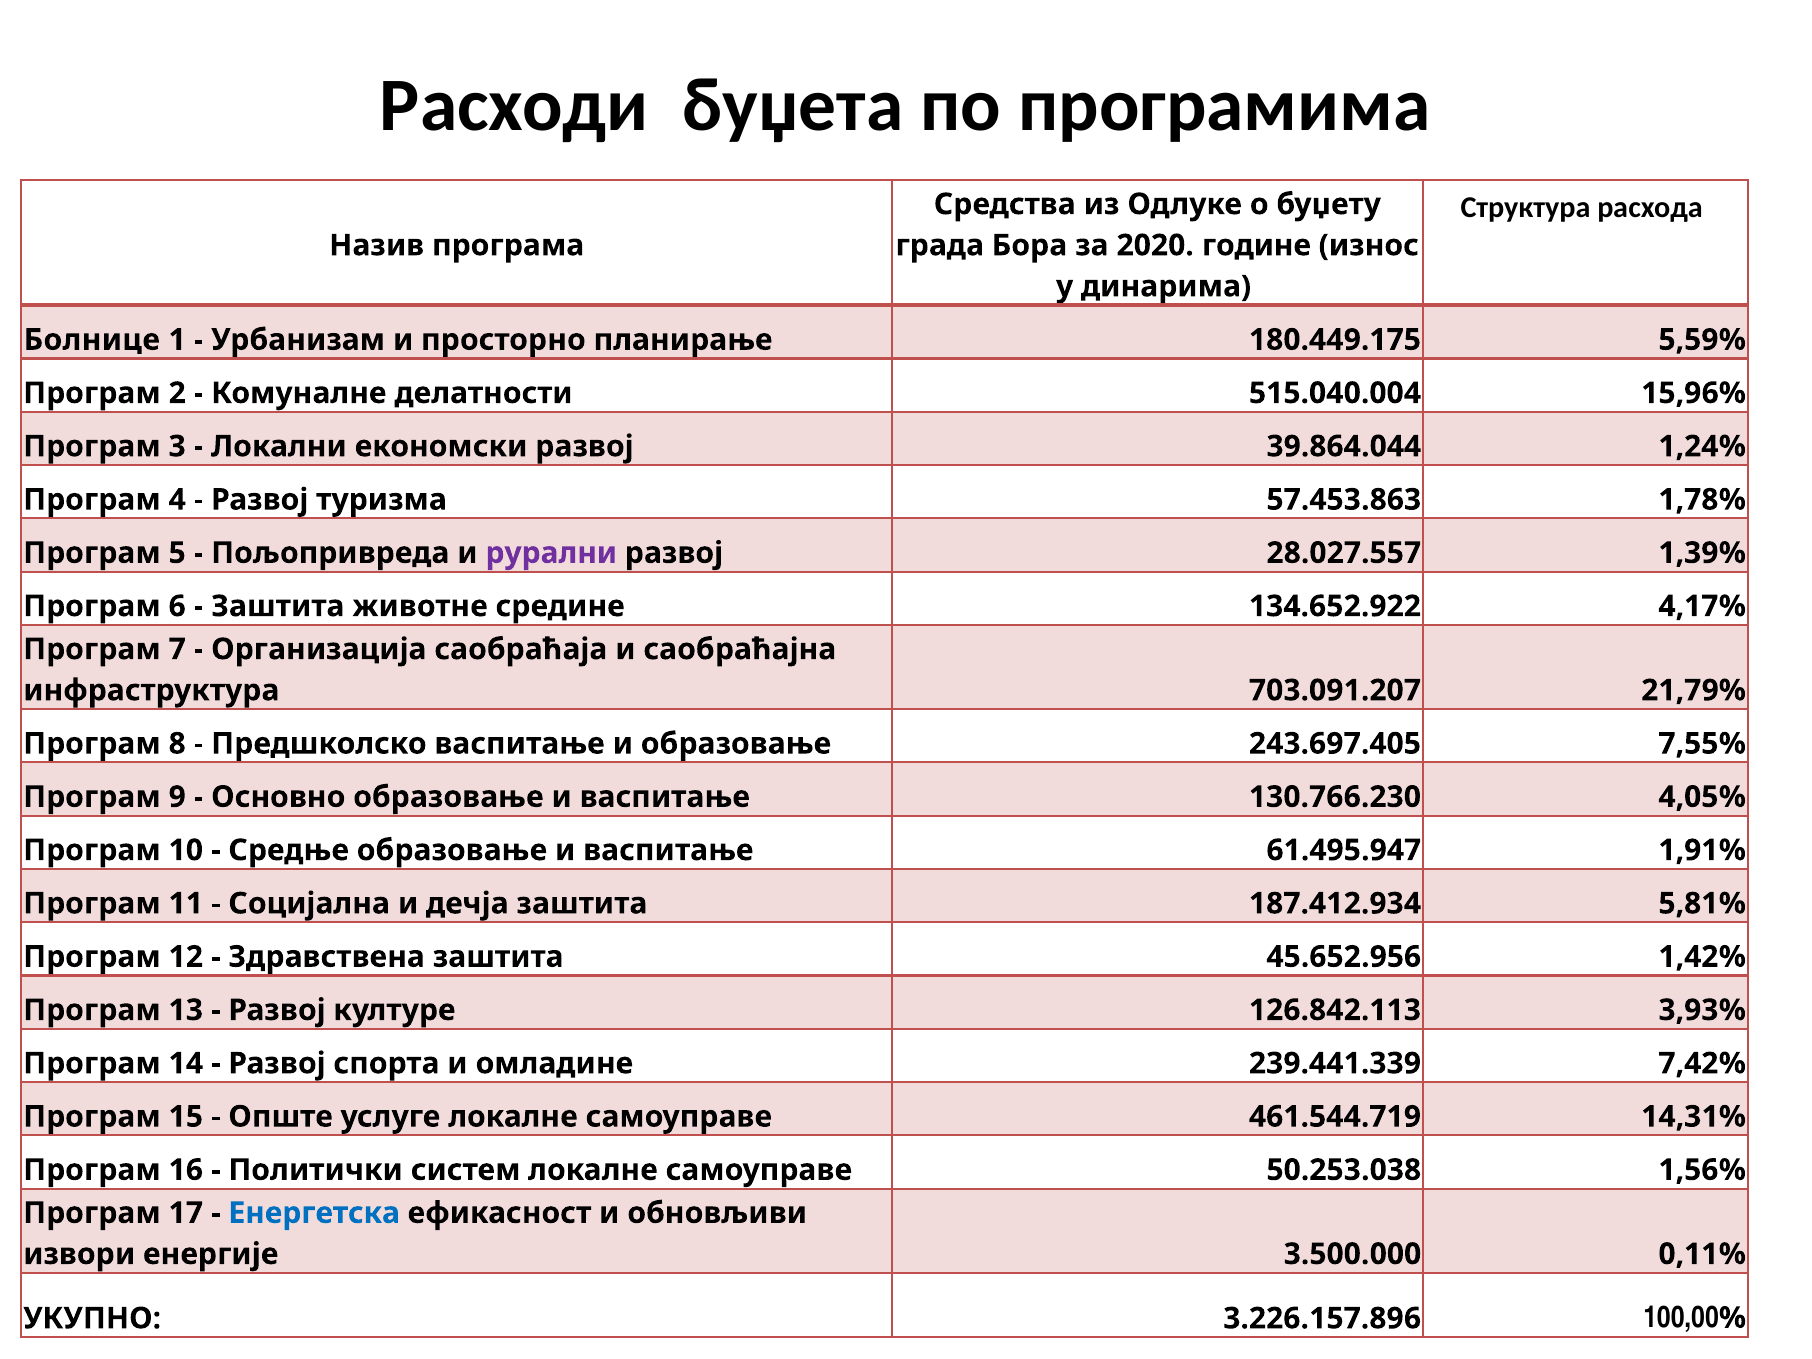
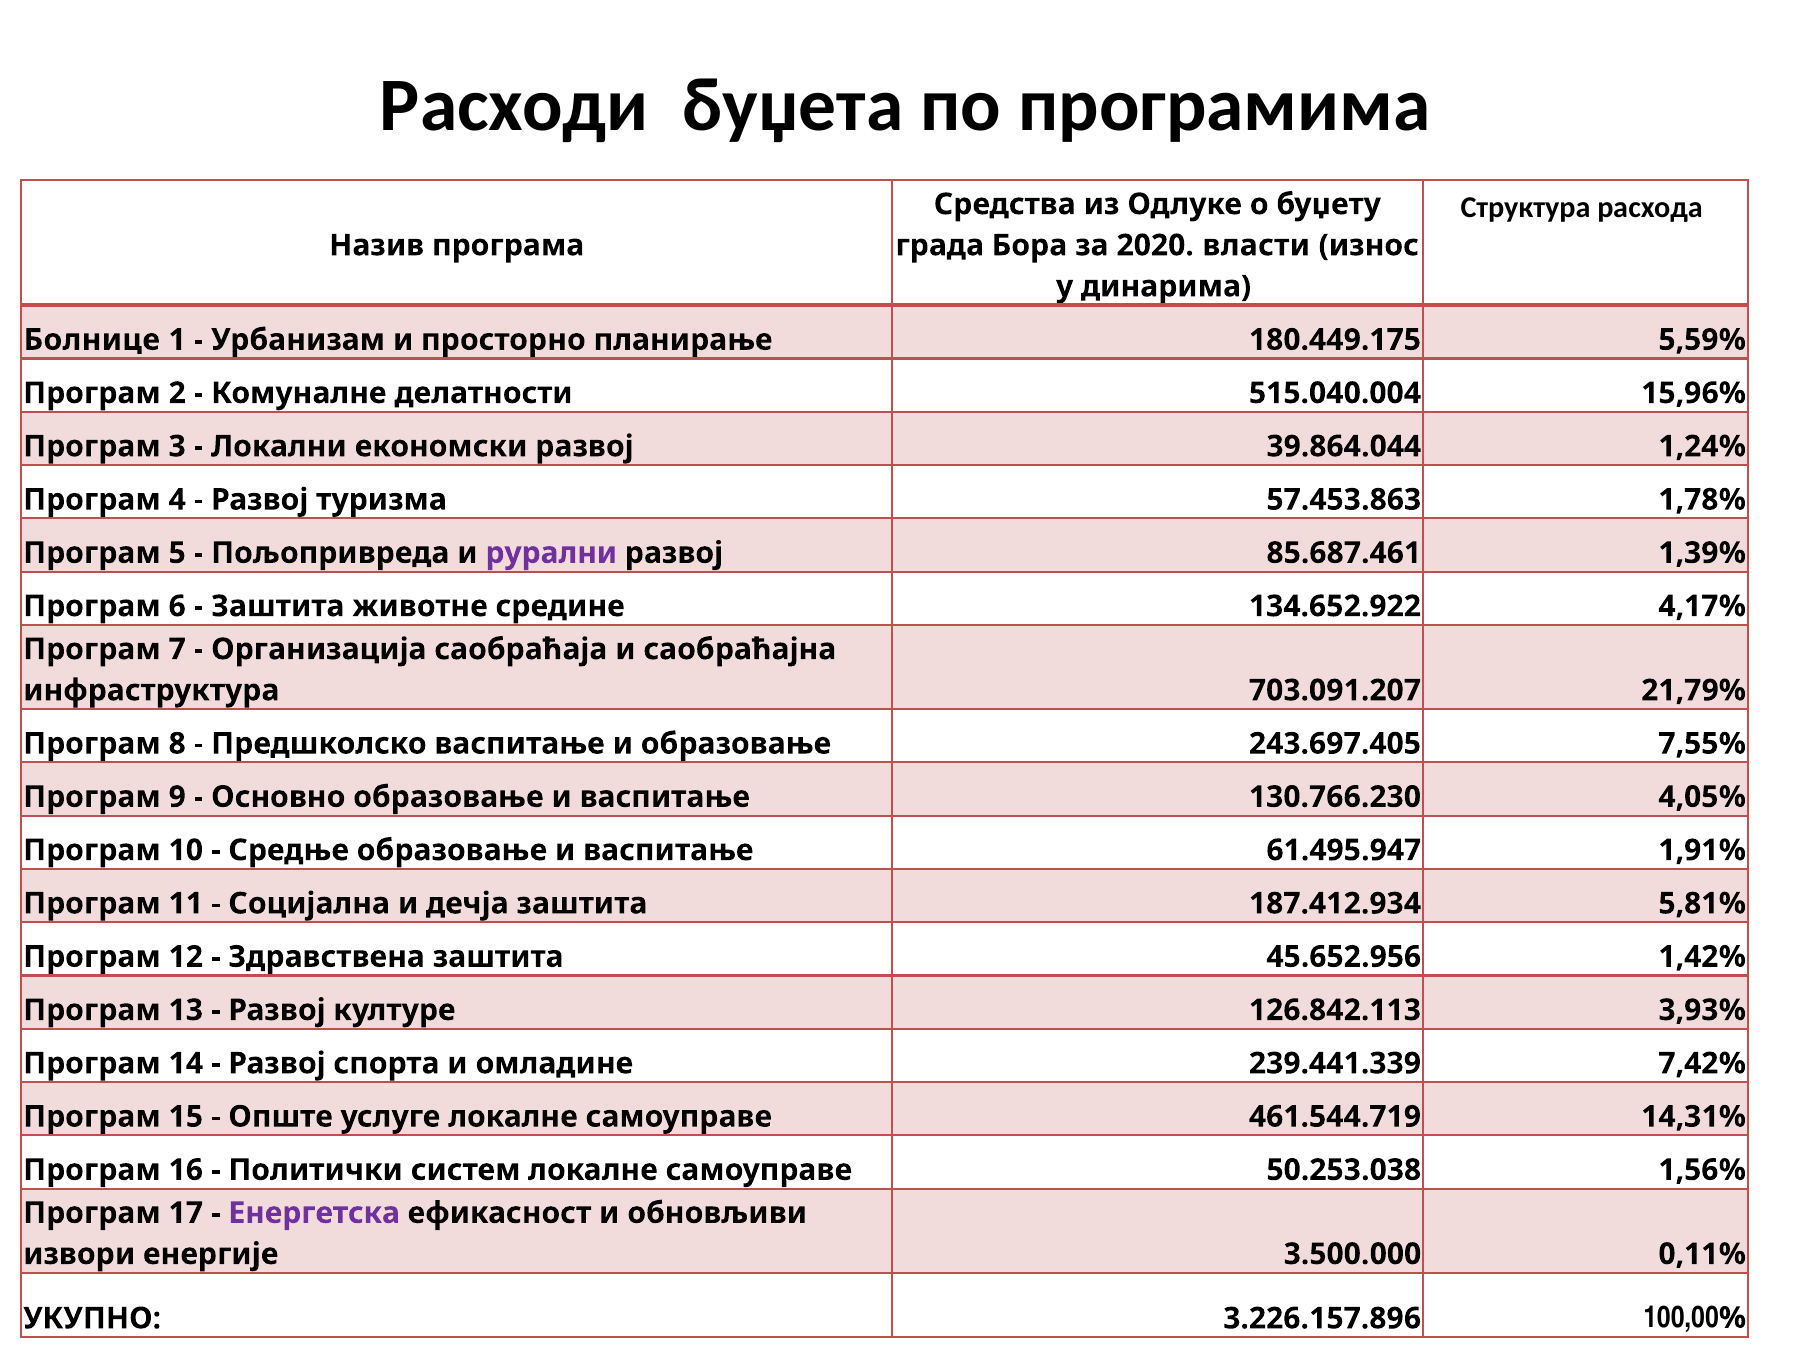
године: године -> власти (1256, 245)
28.027.557: 28.027.557 -> 85.687.461 (1344, 553)
Енергетска colour: blue -> purple (314, 1213)
